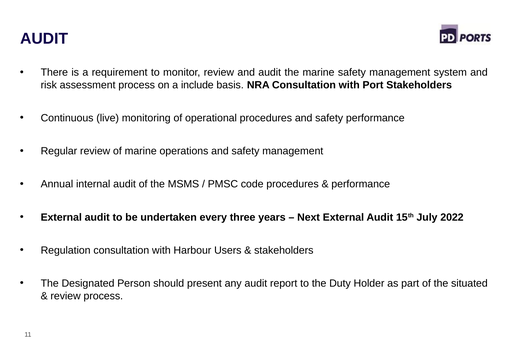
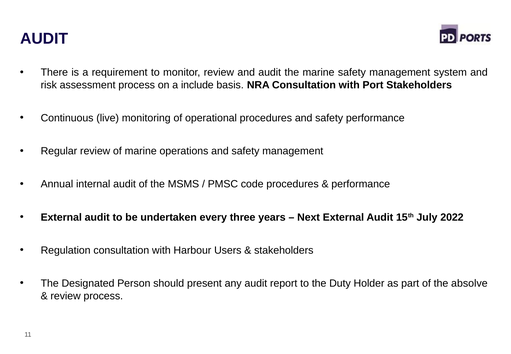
situated: situated -> absolve (469, 283)
